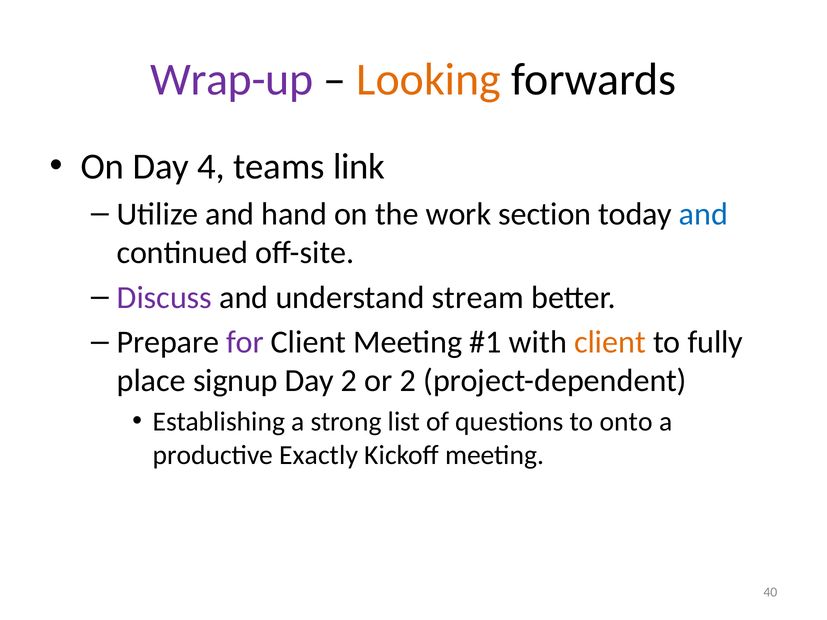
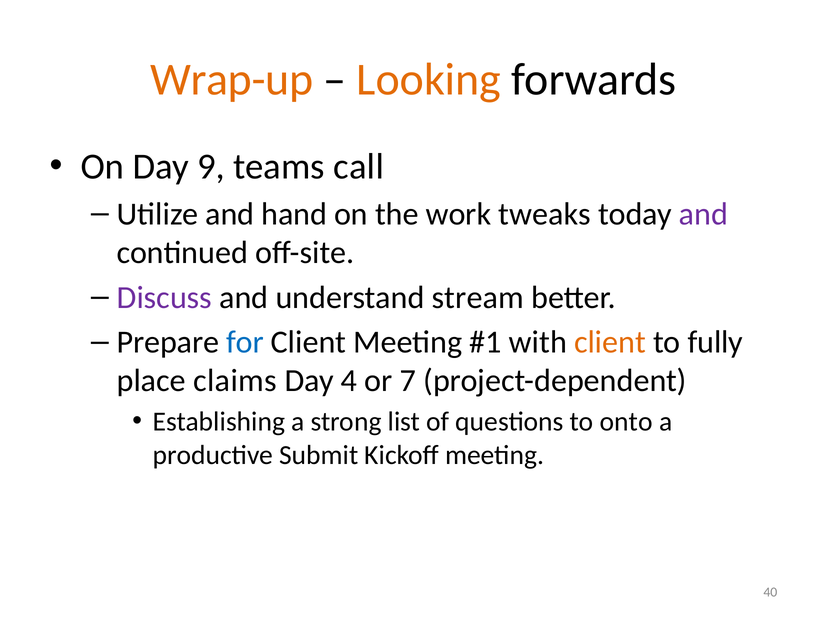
Wrap-up colour: purple -> orange (232, 80)
4: 4 -> 9 (211, 167)
link: link -> call (359, 167)
section: section -> tweaks (545, 214)
and colour: blue -> purple (704, 214)
for colour: purple -> blue (245, 342)
signup: signup -> claims (235, 381)
Day 2: 2 -> 4 (349, 381)
or 2: 2 -> 7 (408, 381)
Exactly: Exactly -> Submit (319, 455)
